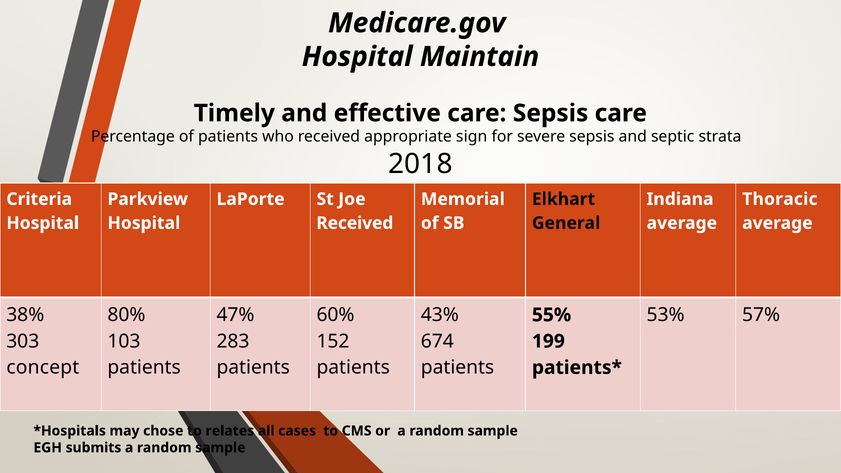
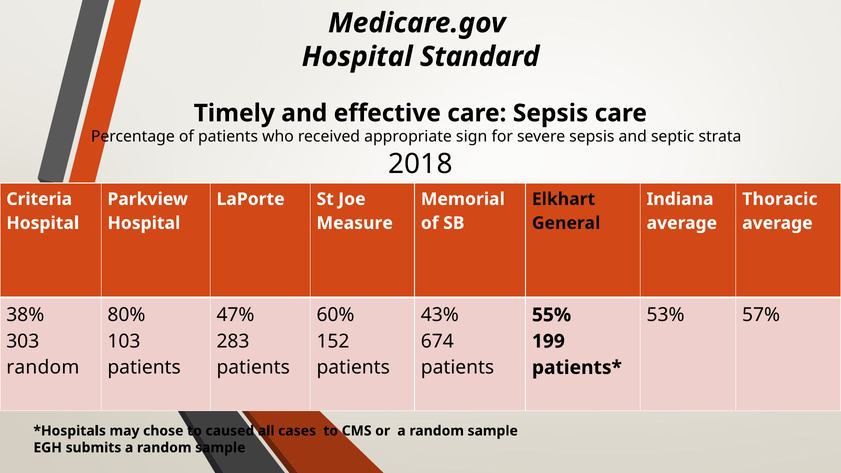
Maintain: Maintain -> Standard (480, 57)
Received: Received -> Measure (355, 223)
concept: concept -> random (43, 368)
relates: relates -> caused (230, 431)
